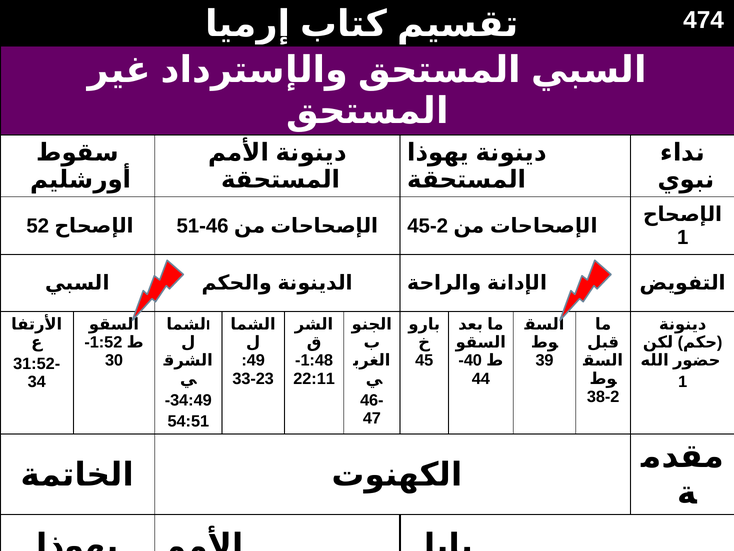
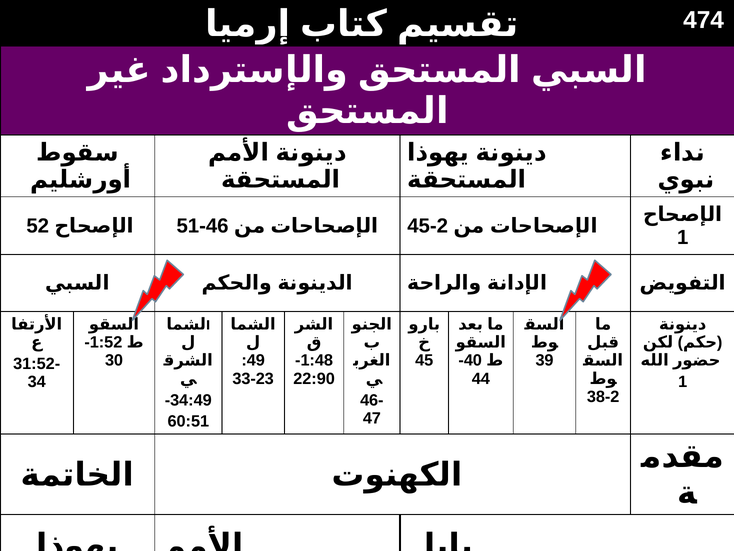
22:11: 22:11 -> 22:90 (314, 378)
54:51: 54:51 -> 60:51 (188, 421)
